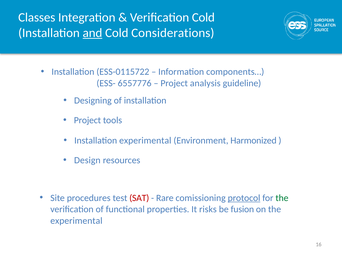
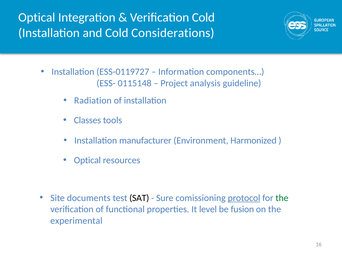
Classes: Classes -> Optical (37, 17)
and underline: present -> none (92, 33)
ESS-0115722: ESS-0115722 -> ESS-0119727 (123, 72)
6557776: 6557776 -> 0115148 (135, 83)
Designing: Designing -> Radiation (93, 101)
Project: Project -> Classes (87, 120)
Installation experimental: experimental -> manufacturer (145, 141)
Design: Design -> Optical (87, 161)
procedures: procedures -> documents (89, 198)
SAT colour: red -> black (139, 198)
Rare: Rare -> Sure (165, 198)
risks: risks -> level (208, 210)
